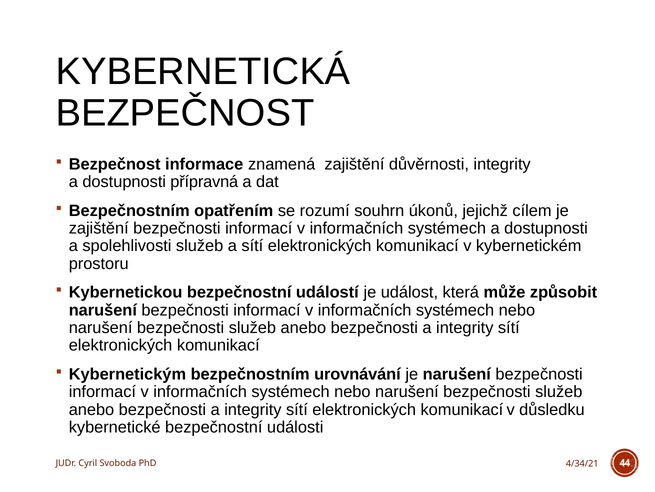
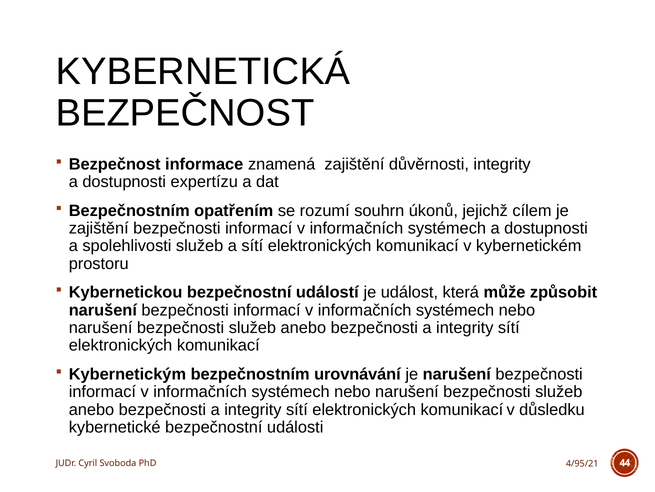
přípravná: přípravná -> expertízu (204, 182)
4/34/21: 4/34/21 -> 4/95/21 (582, 463)
